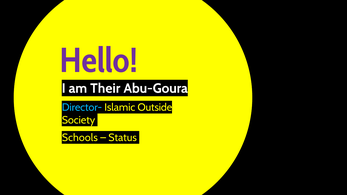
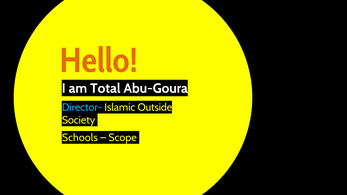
Hello colour: purple -> orange (99, 61)
Their: Their -> Total (105, 88)
Status: Status -> Scope (123, 138)
